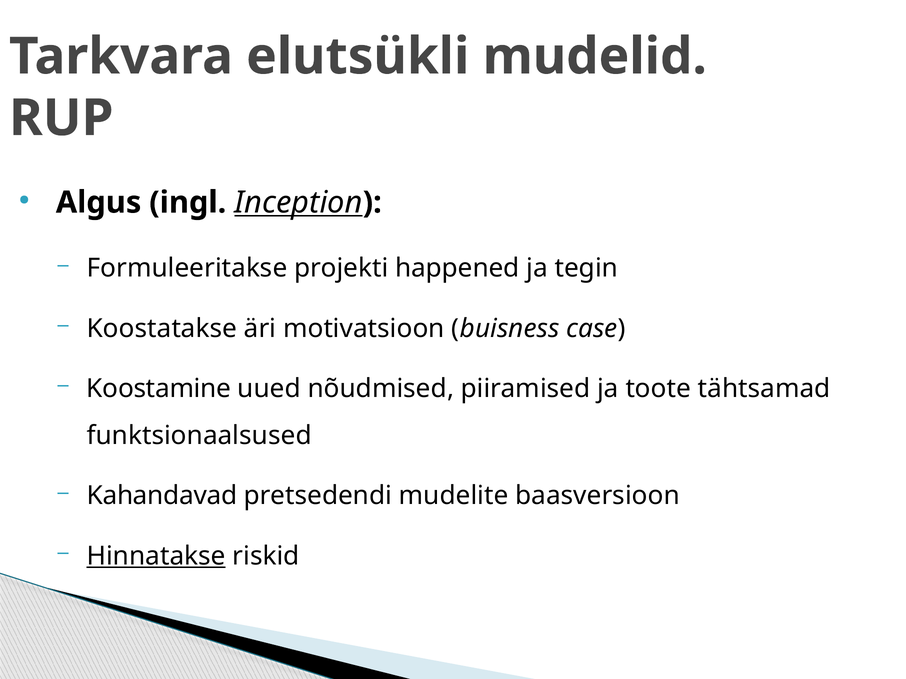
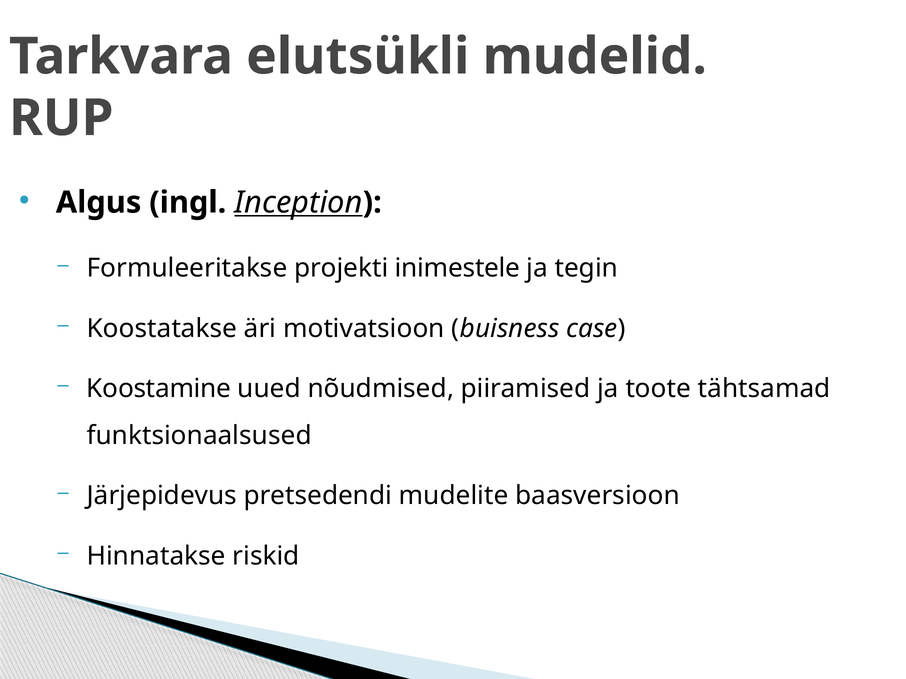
happened: happened -> inimestele (457, 268)
Kahandavad: Kahandavad -> Järjepidevus (162, 496)
Hinnatakse underline: present -> none (156, 556)
